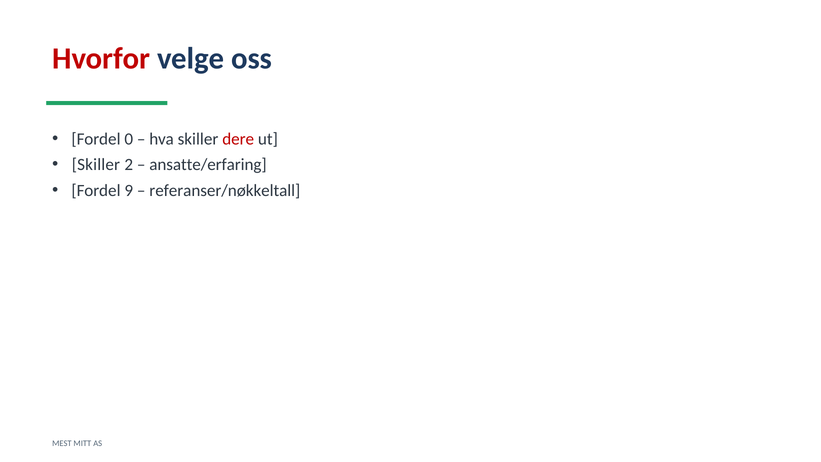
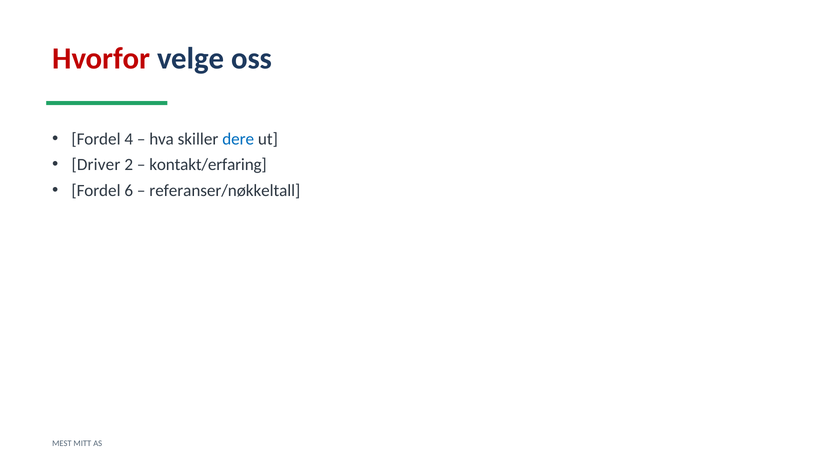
0: 0 -> 4 (129, 139)
dere colour: red -> blue (238, 139)
Skiller: Skiller -> Driver (96, 165)
ansatte/erfaring: ansatte/erfaring -> kontakt/erfaring (208, 165)
9: 9 -> 6 (129, 190)
